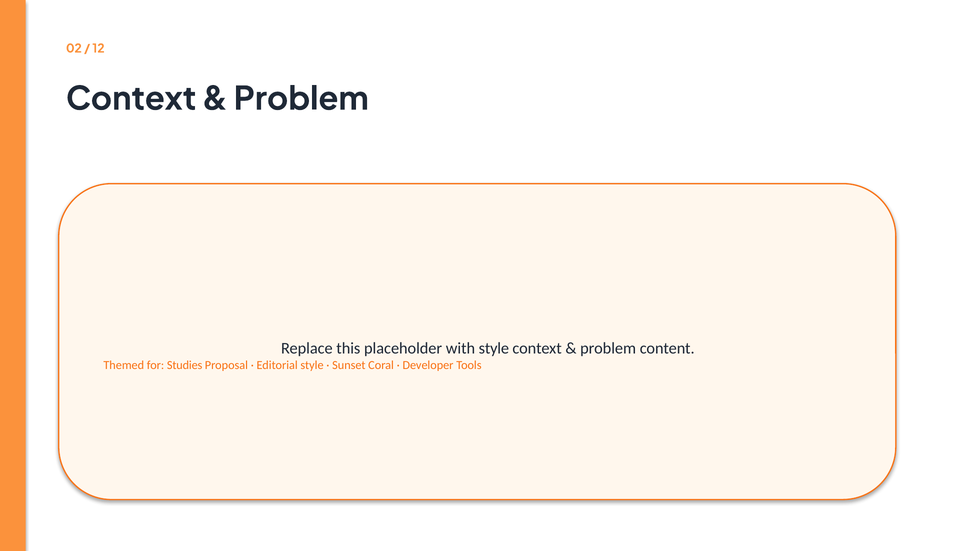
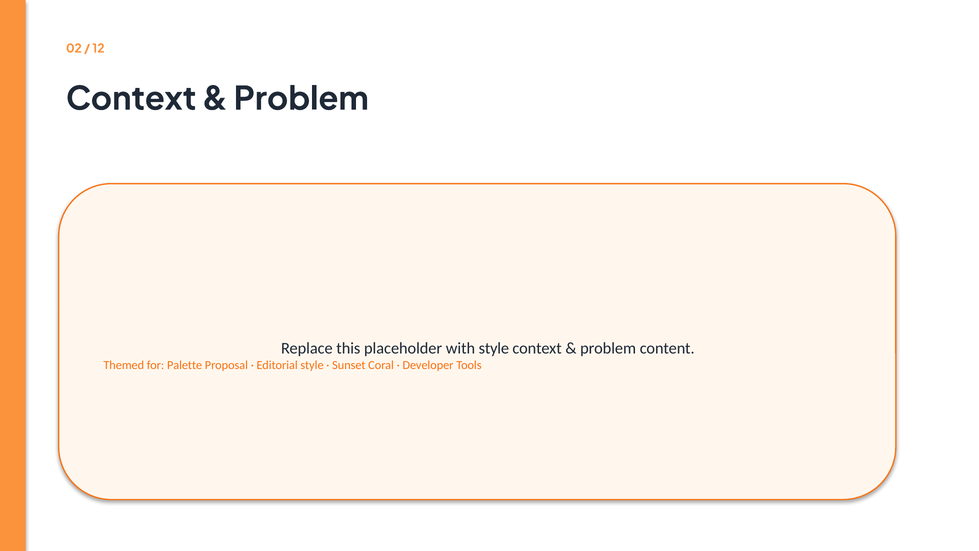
Studies: Studies -> Palette (185, 365)
